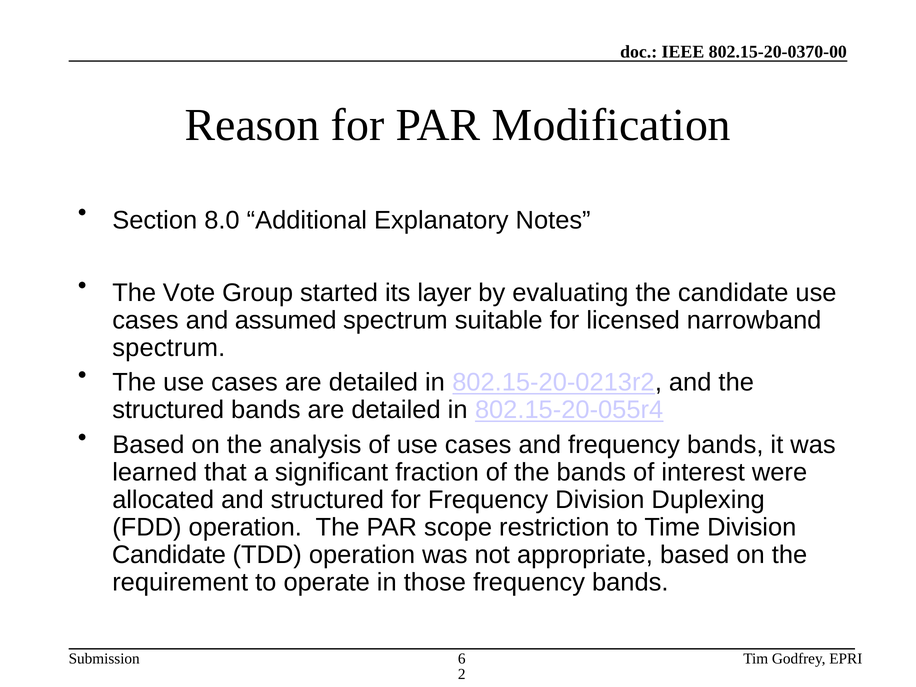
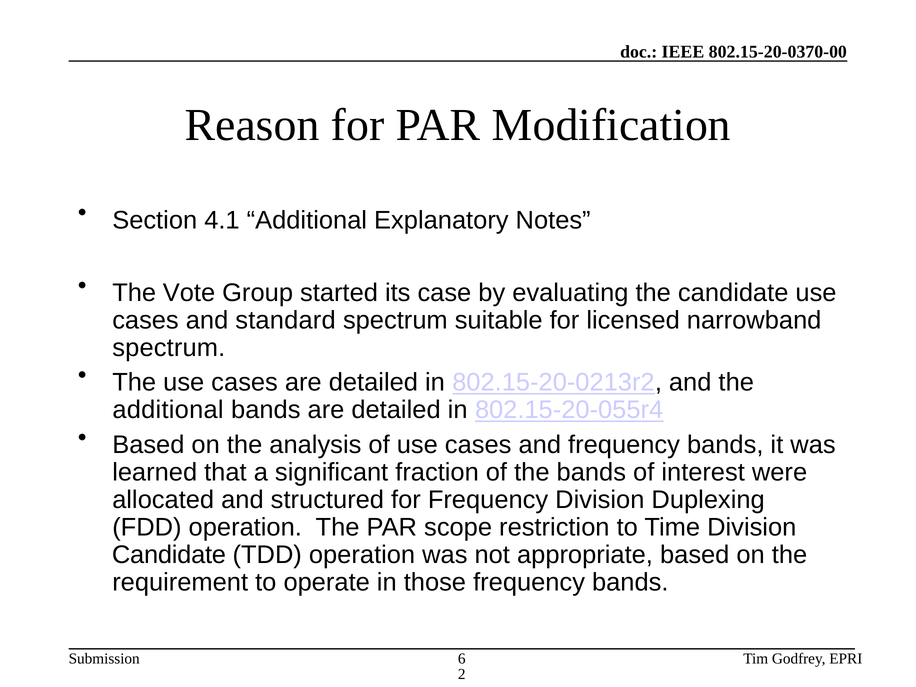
8.0: 8.0 -> 4.1 (222, 220)
layer: layer -> case (444, 293)
assumed: assumed -> standard (286, 320)
structured: structured -> additional (168, 410)
